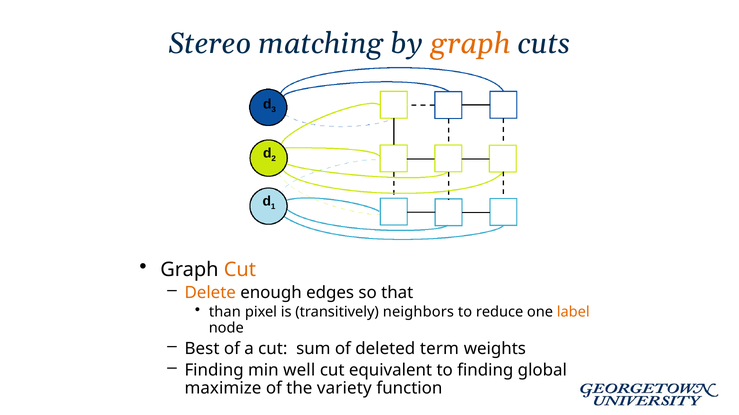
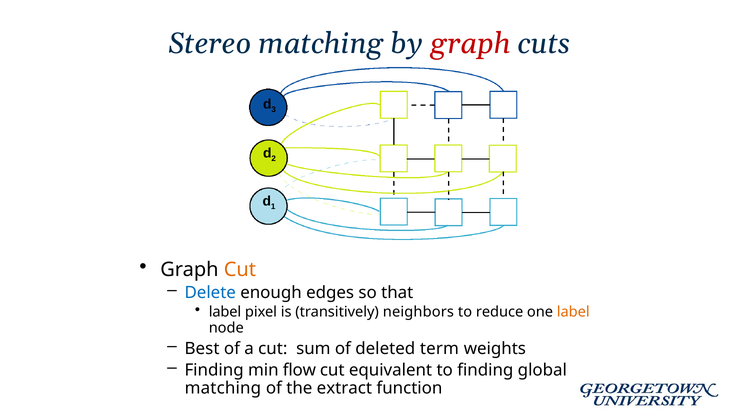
graph colour: orange -> red (470, 44)
Delete colour: orange -> blue (210, 293)
than: than -> label (225, 313)
well: well -> flow (299, 371)
maximize: maximize -> matching (223, 389)
variety: variety -> extract (344, 389)
